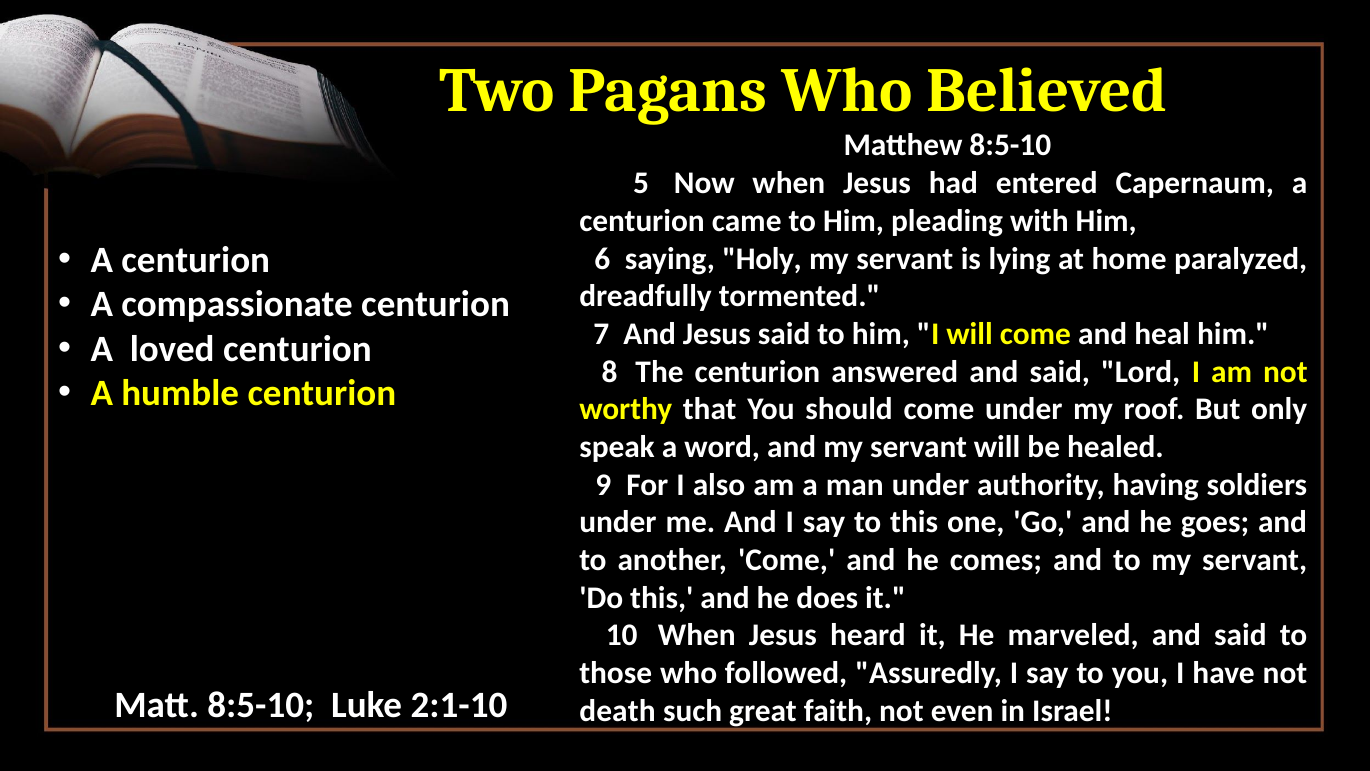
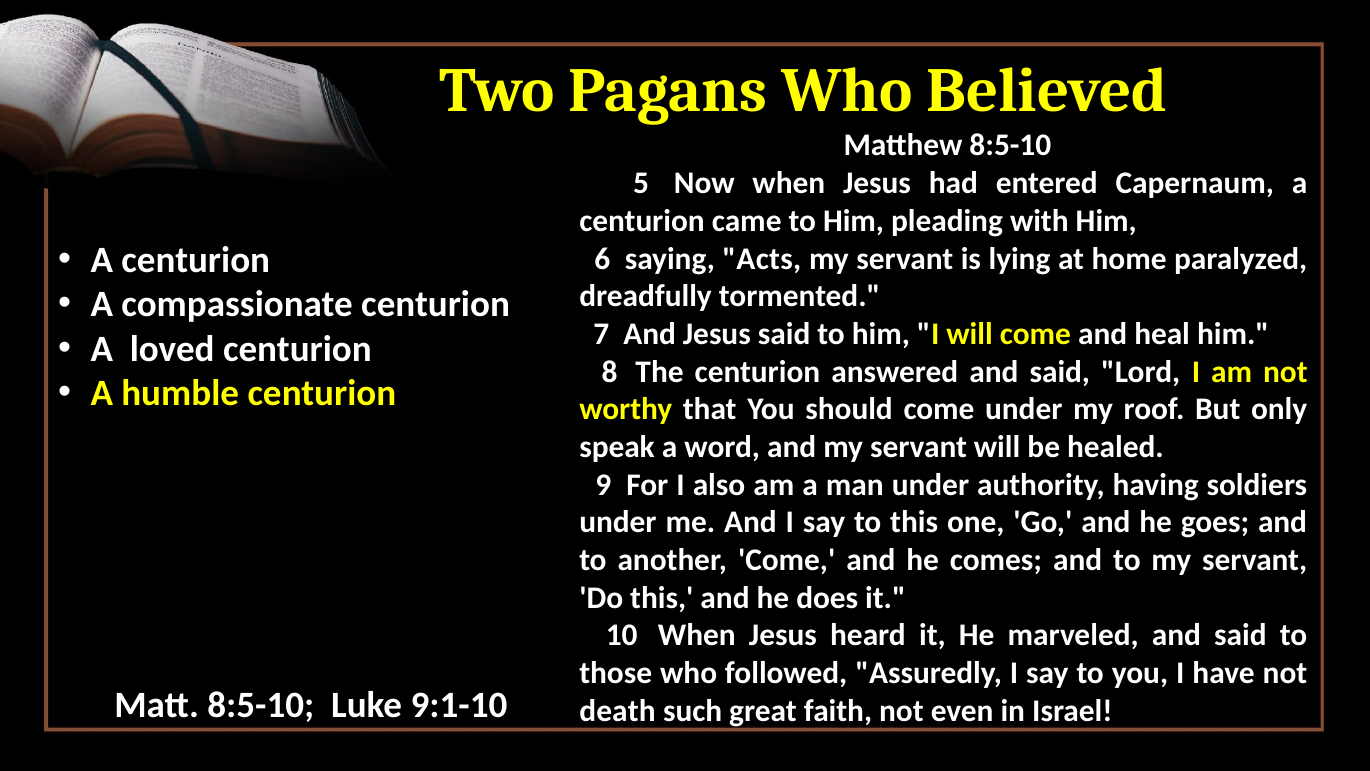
Holy: Holy -> Acts (762, 259)
2:1-10: 2:1-10 -> 9:1-10 (459, 705)
